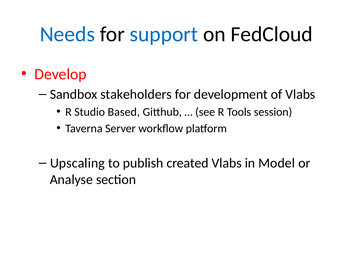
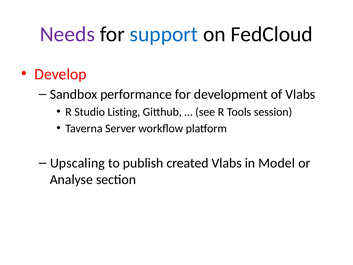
Needs colour: blue -> purple (67, 34)
stakeholders: stakeholders -> performance (136, 94)
Based: Based -> Listing (124, 112)
